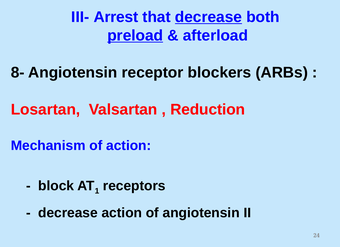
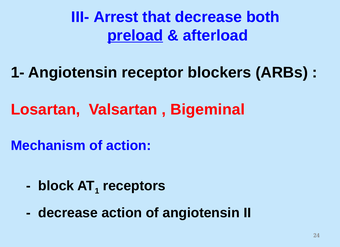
decrease underline: present -> none (208, 17)
8-: 8- -> 1- (18, 73)
Reduction: Reduction -> Bigeminal (208, 110)
